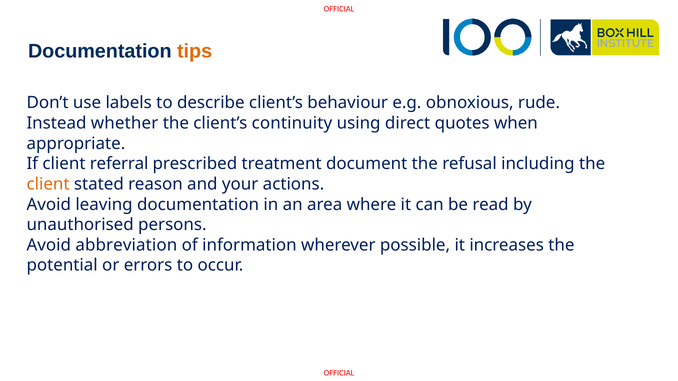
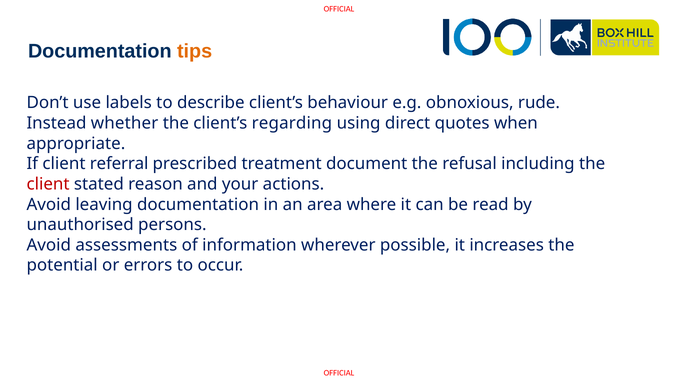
continuity: continuity -> regarding (292, 123)
client colour: orange -> red (48, 184)
abbreviation: abbreviation -> assessments (126, 245)
